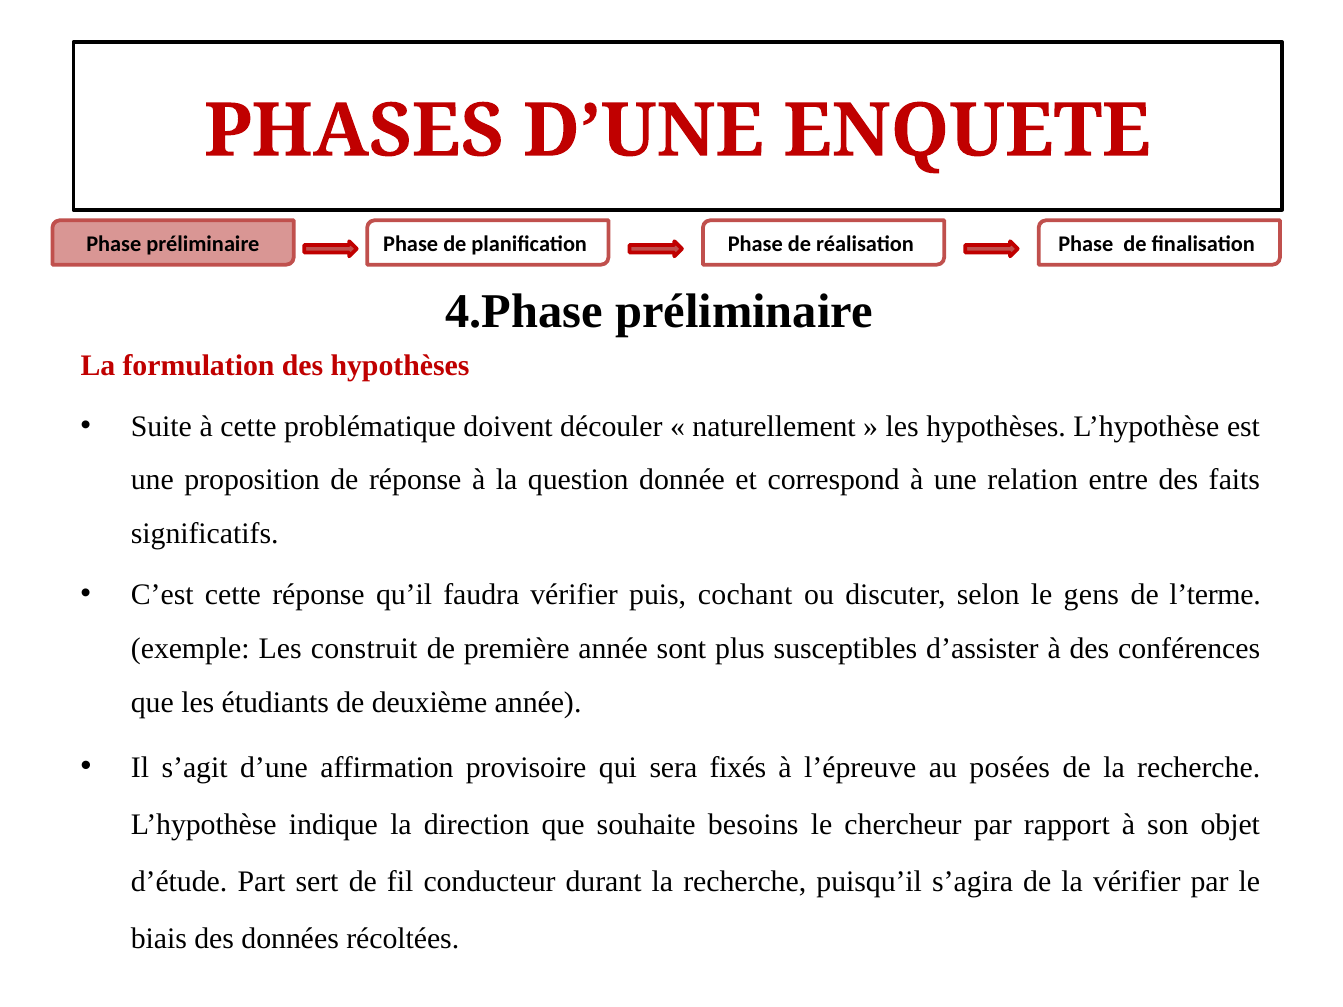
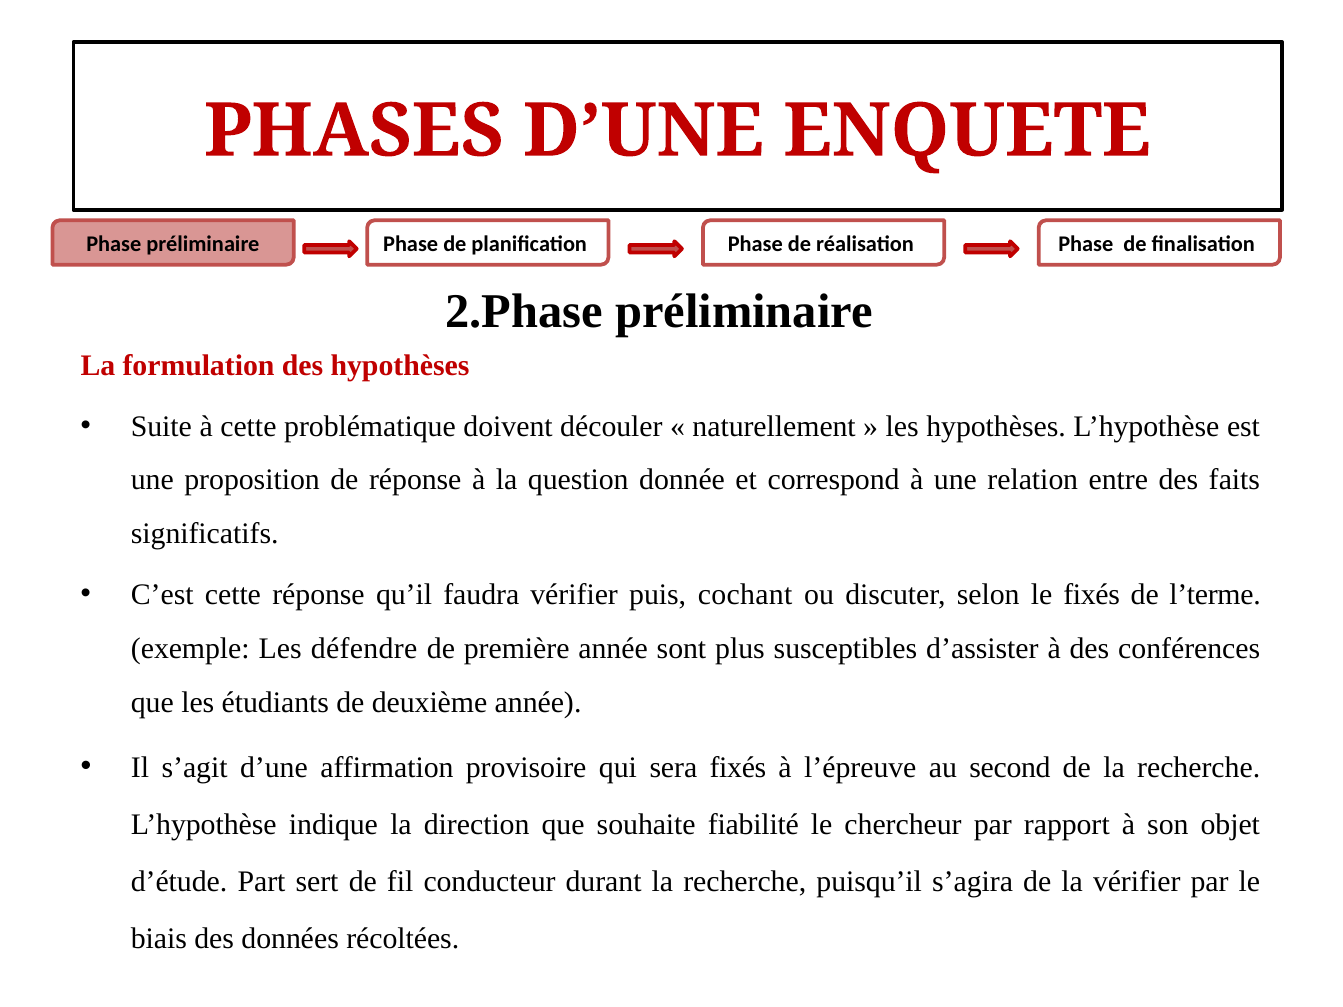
4.Phase: 4.Phase -> 2.Phase (524, 312)
le gens: gens -> fixés (1092, 595)
construit: construit -> défendre (364, 649)
posées: posées -> second (1010, 767)
besoins: besoins -> fiabilité (753, 825)
